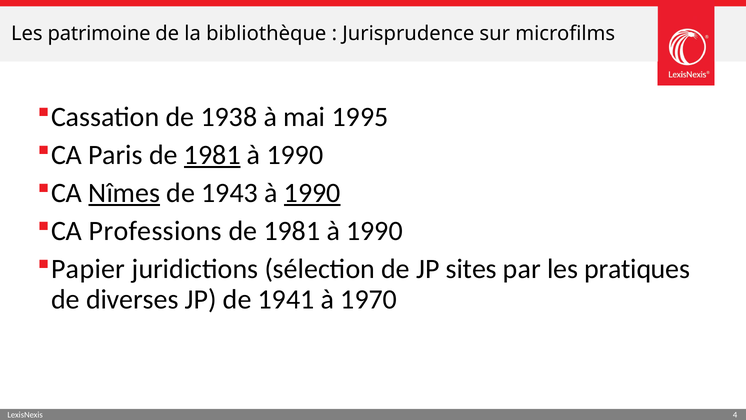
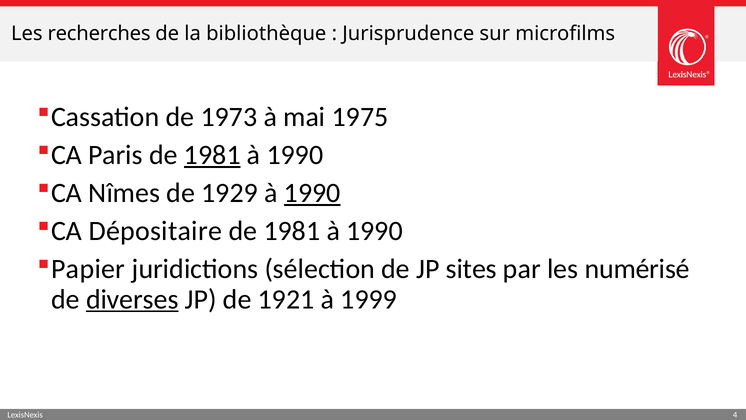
patrimoine: patrimoine -> recherches (99, 34)
1938: 1938 -> 1973 (229, 117)
1995: 1995 -> 1975 (360, 117)
Nîmes underline: present -> none (124, 193)
1943: 1943 -> 1929 (230, 193)
Professions: Professions -> Dépositaire (155, 231)
pratiques: pratiques -> numérisé (637, 269)
diverses underline: none -> present (132, 299)
1941: 1941 -> 1921 (286, 299)
1970: 1970 -> 1999 (369, 299)
